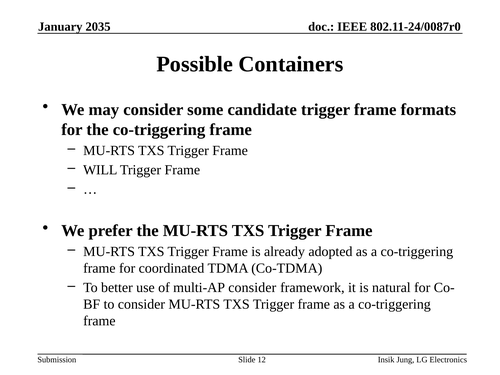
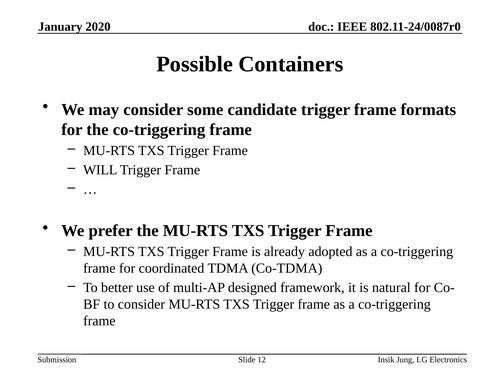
2035: 2035 -> 2020 (98, 27)
multi-AP consider: consider -> designed (252, 288)
